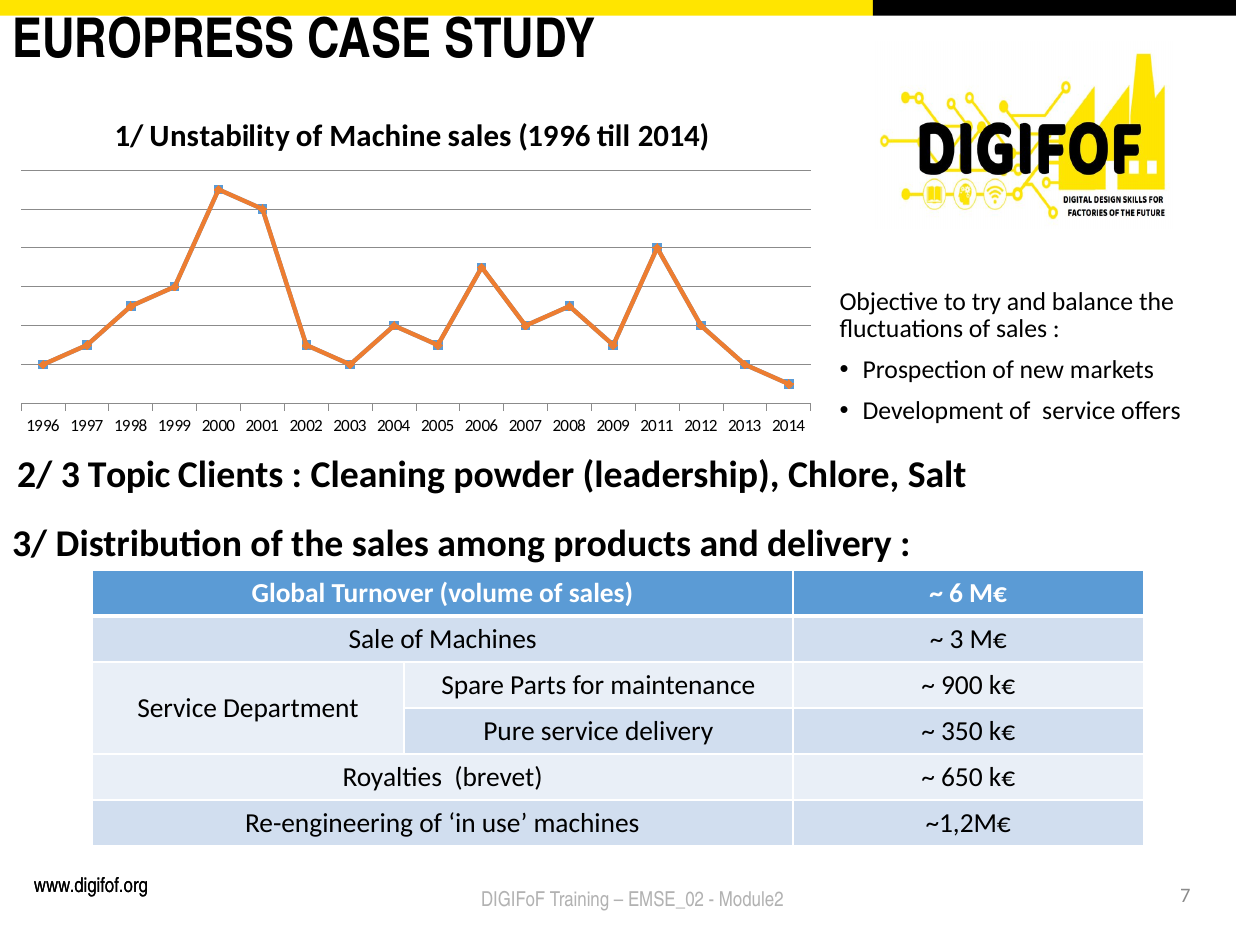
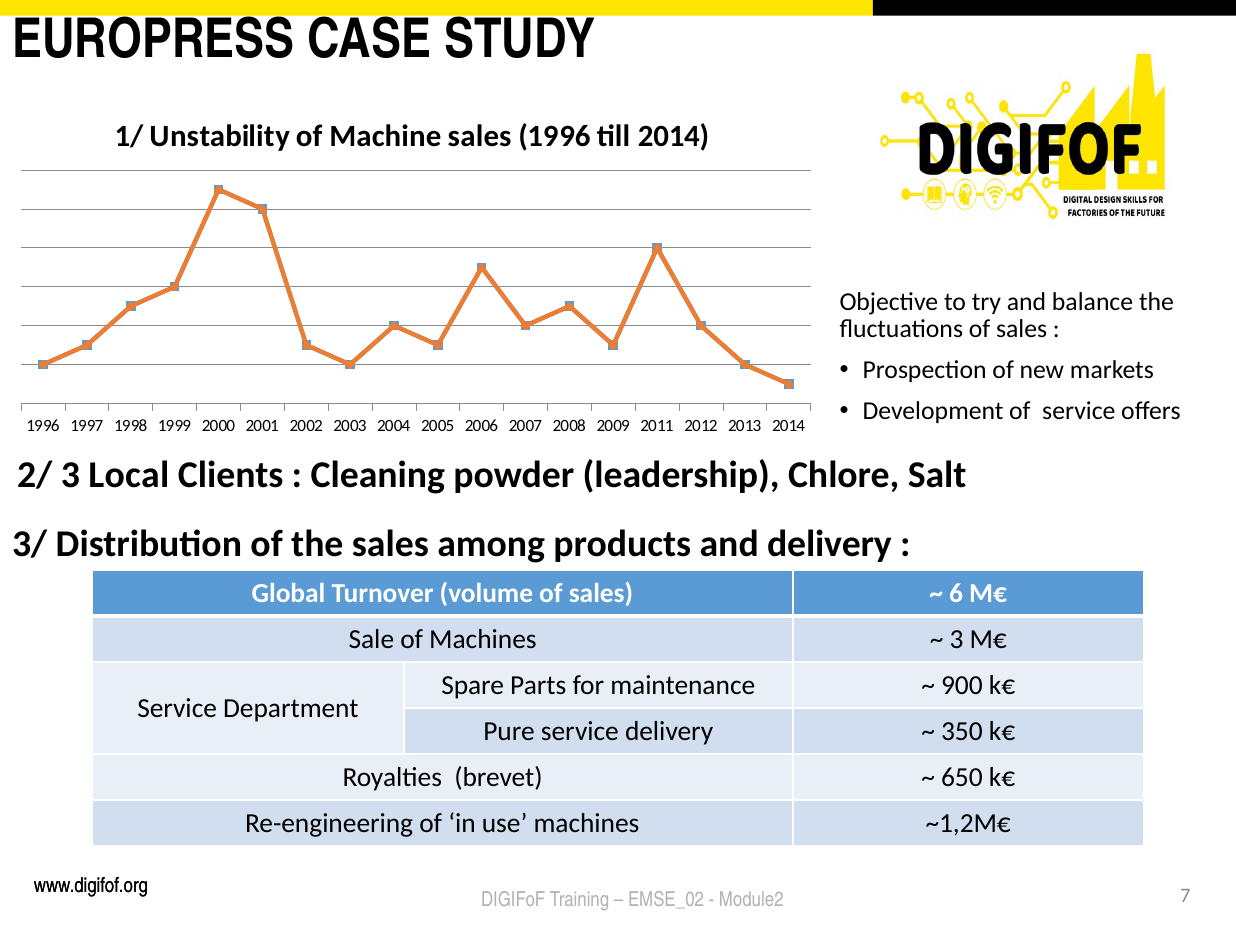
Topic: Topic -> Local (129, 475)
